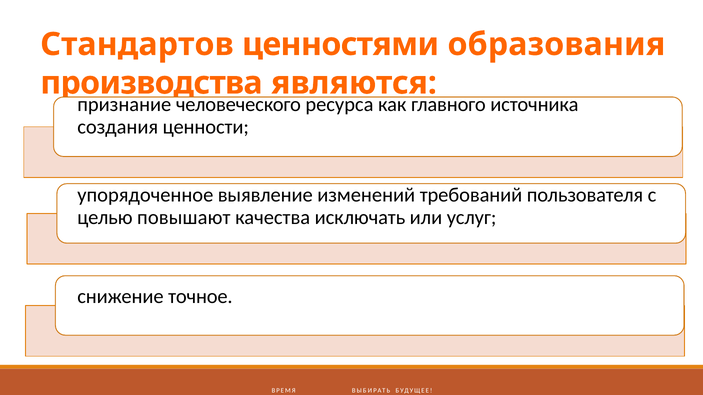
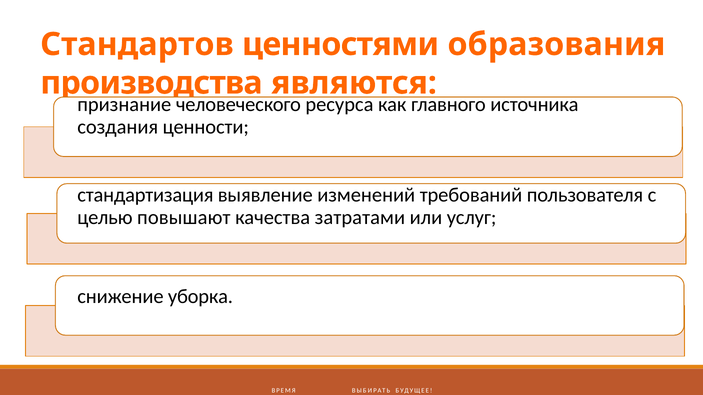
упорядоченное: упорядоченное -> стандартизация (145, 195)
исключать: исключать -> затратами (360, 218)
точное: точное -> уборка (200, 297)
